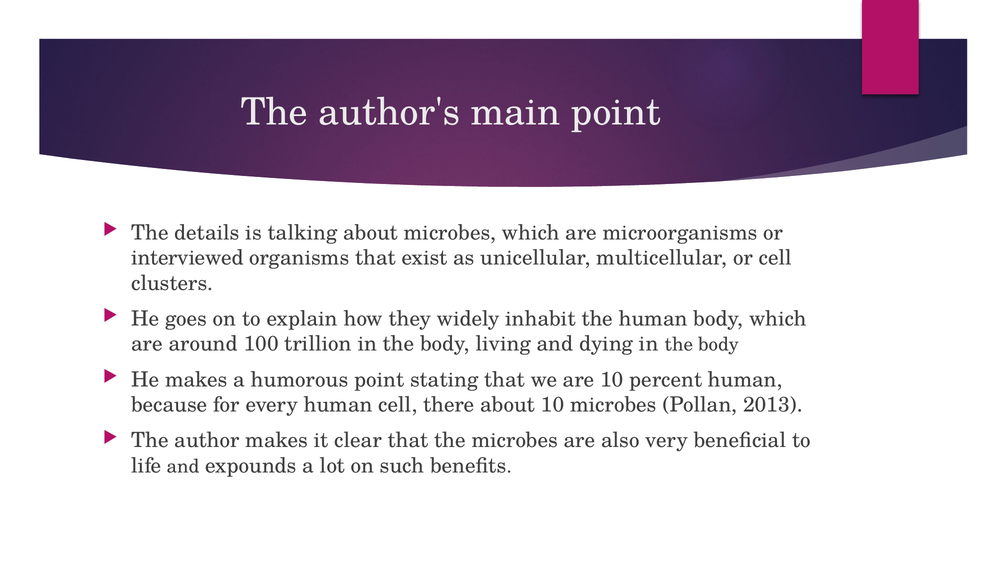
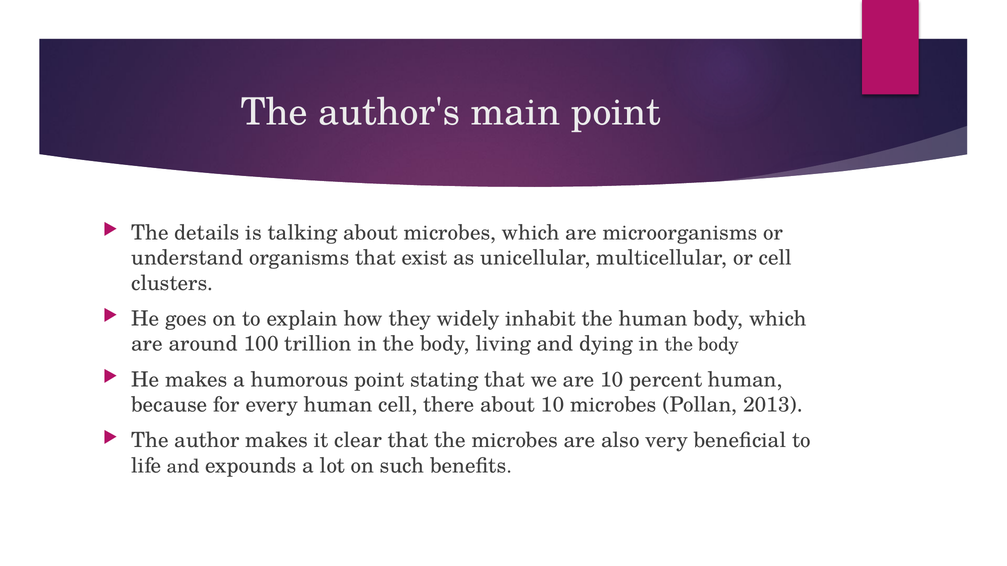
interviewed: interviewed -> understand (187, 258)
